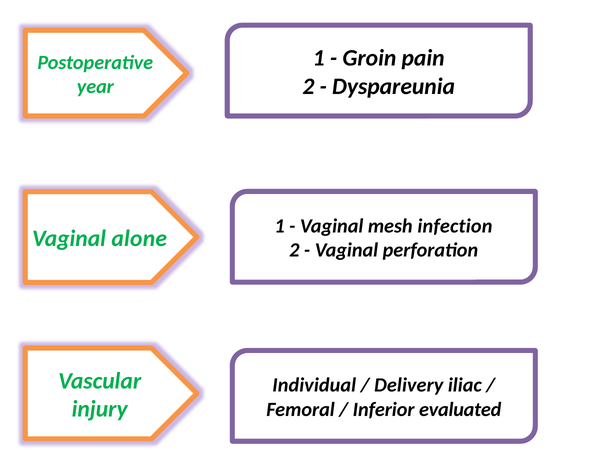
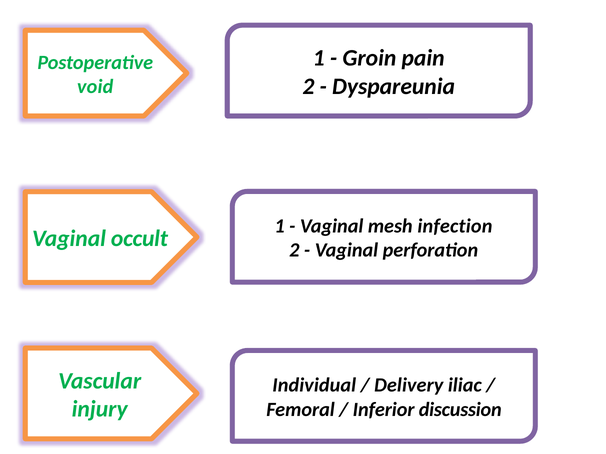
year: year -> void (95, 87)
alone: alone -> occult (139, 239)
evaluated: evaluated -> discussion (460, 410)
